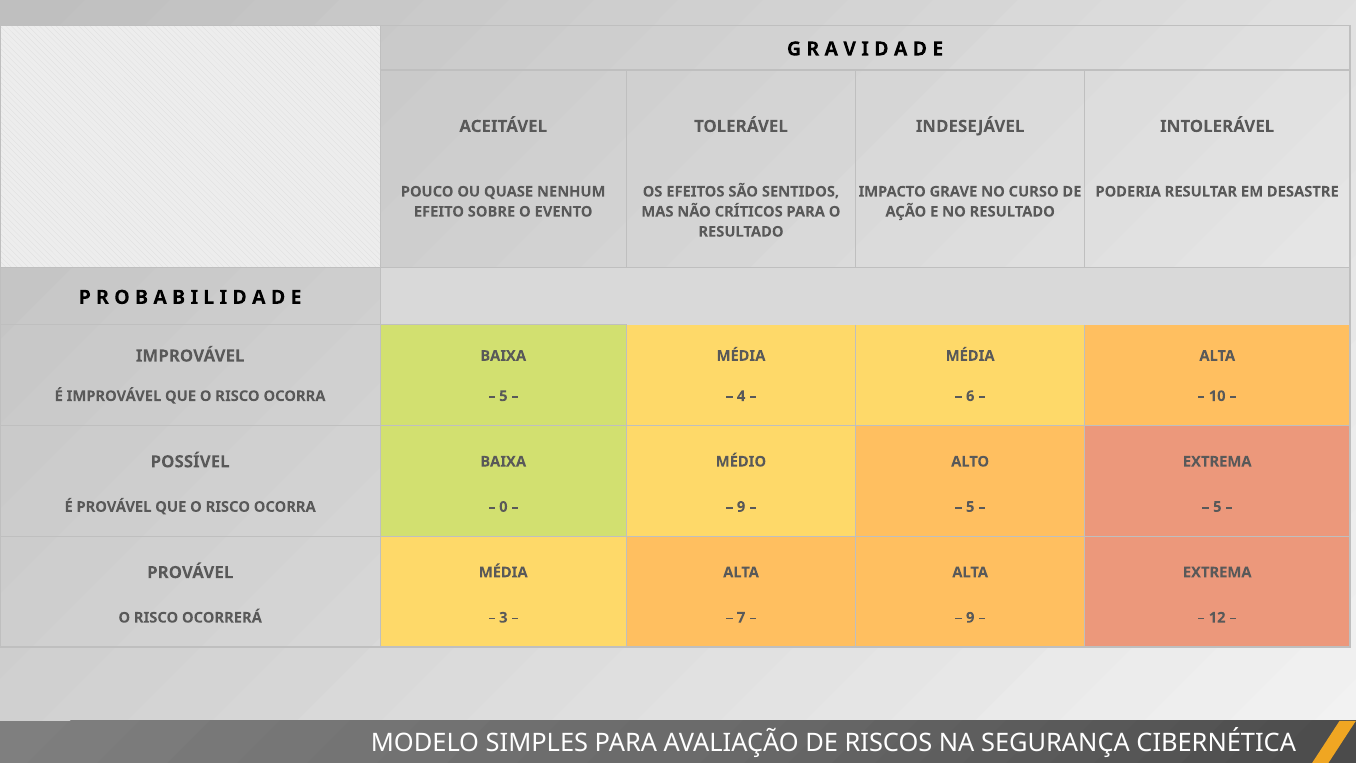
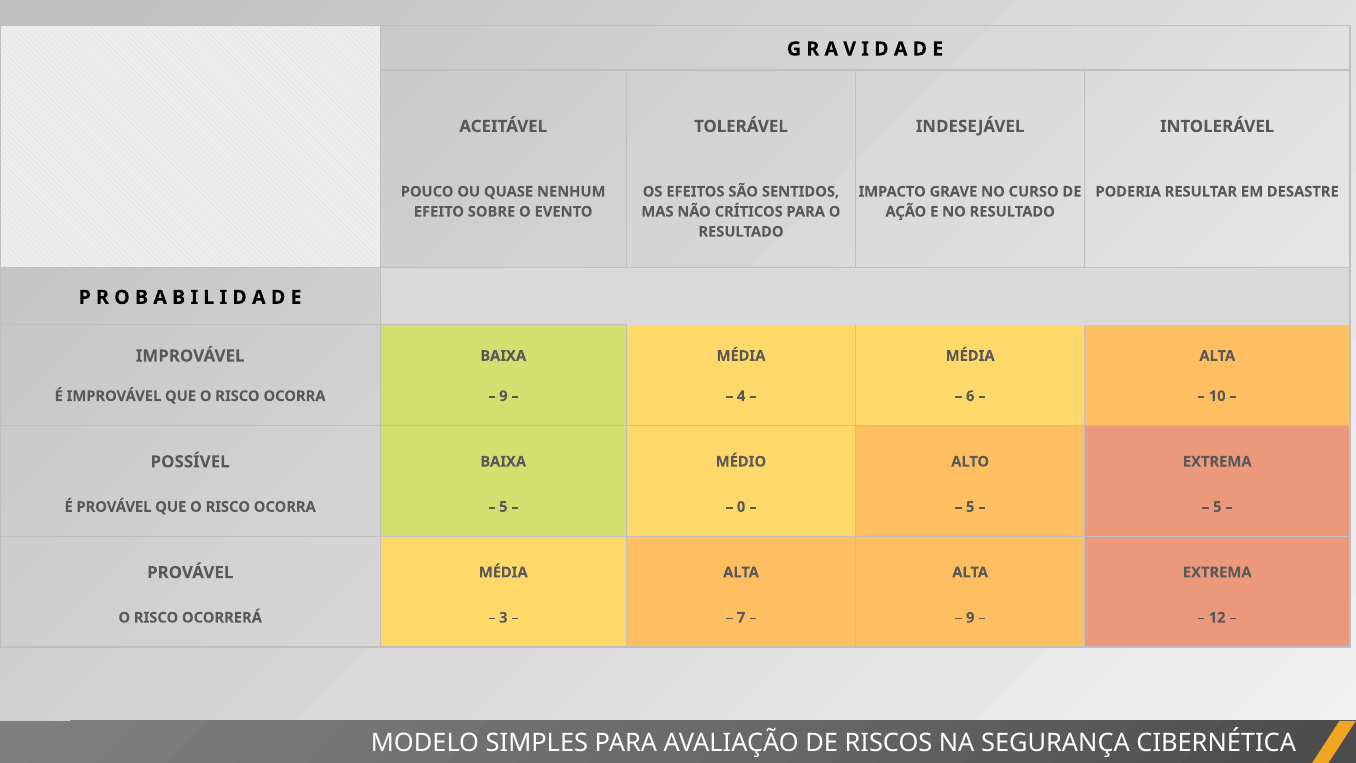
5: 5 -> 9 (503, 396)
0: 0 -> 5 (503, 507)
9: 9 -> 0 (741, 507)
